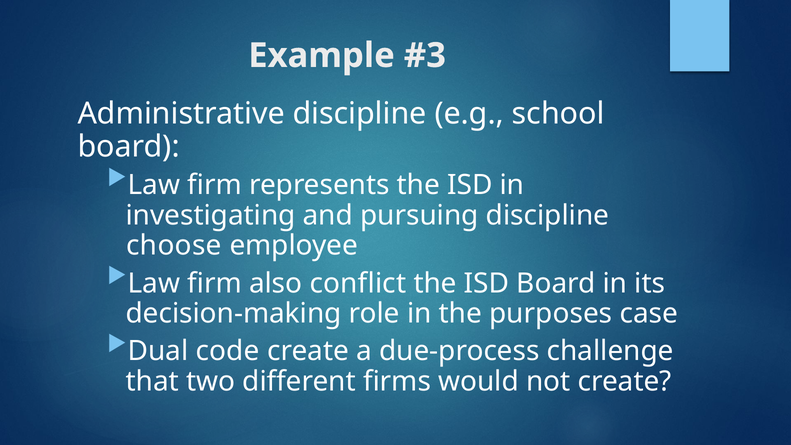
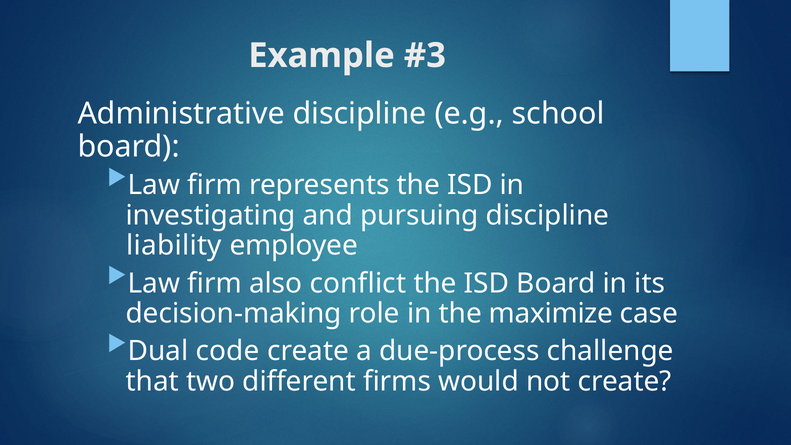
choose: choose -> liability (174, 246)
purposes: purposes -> maximize (551, 314)
